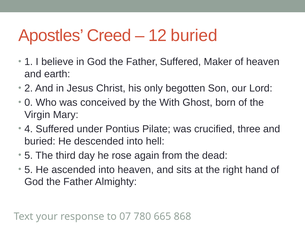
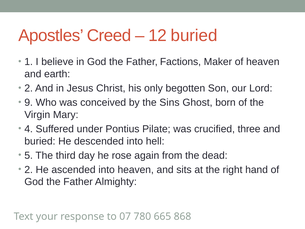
Father Suffered: Suffered -> Factions (180, 62)
0: 0 -> 9 (29, 102)
With: With -> Sins (170, 102)
5: 5 -> 2 (29, 169)
